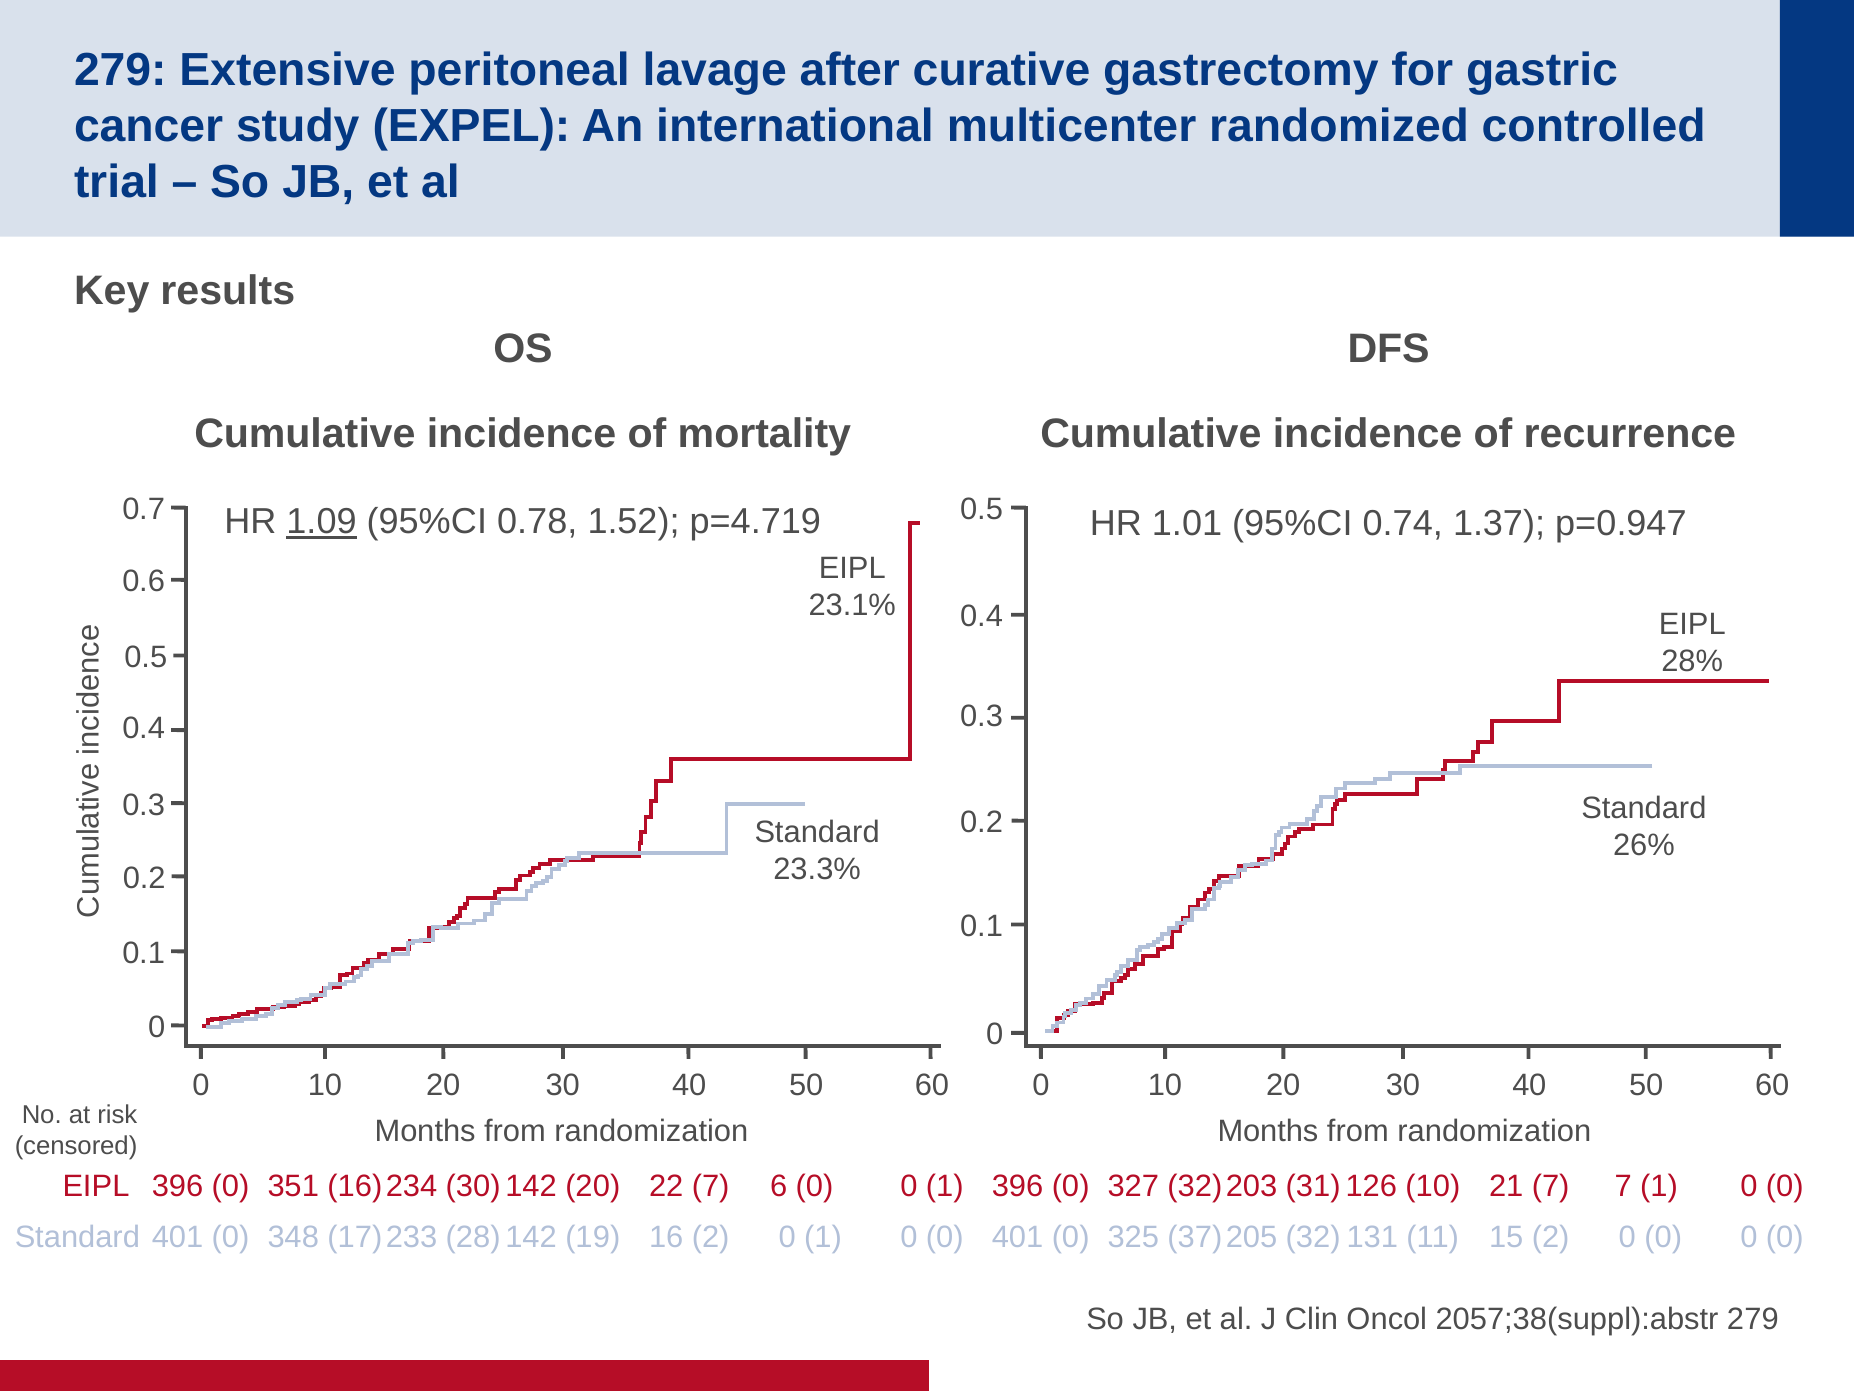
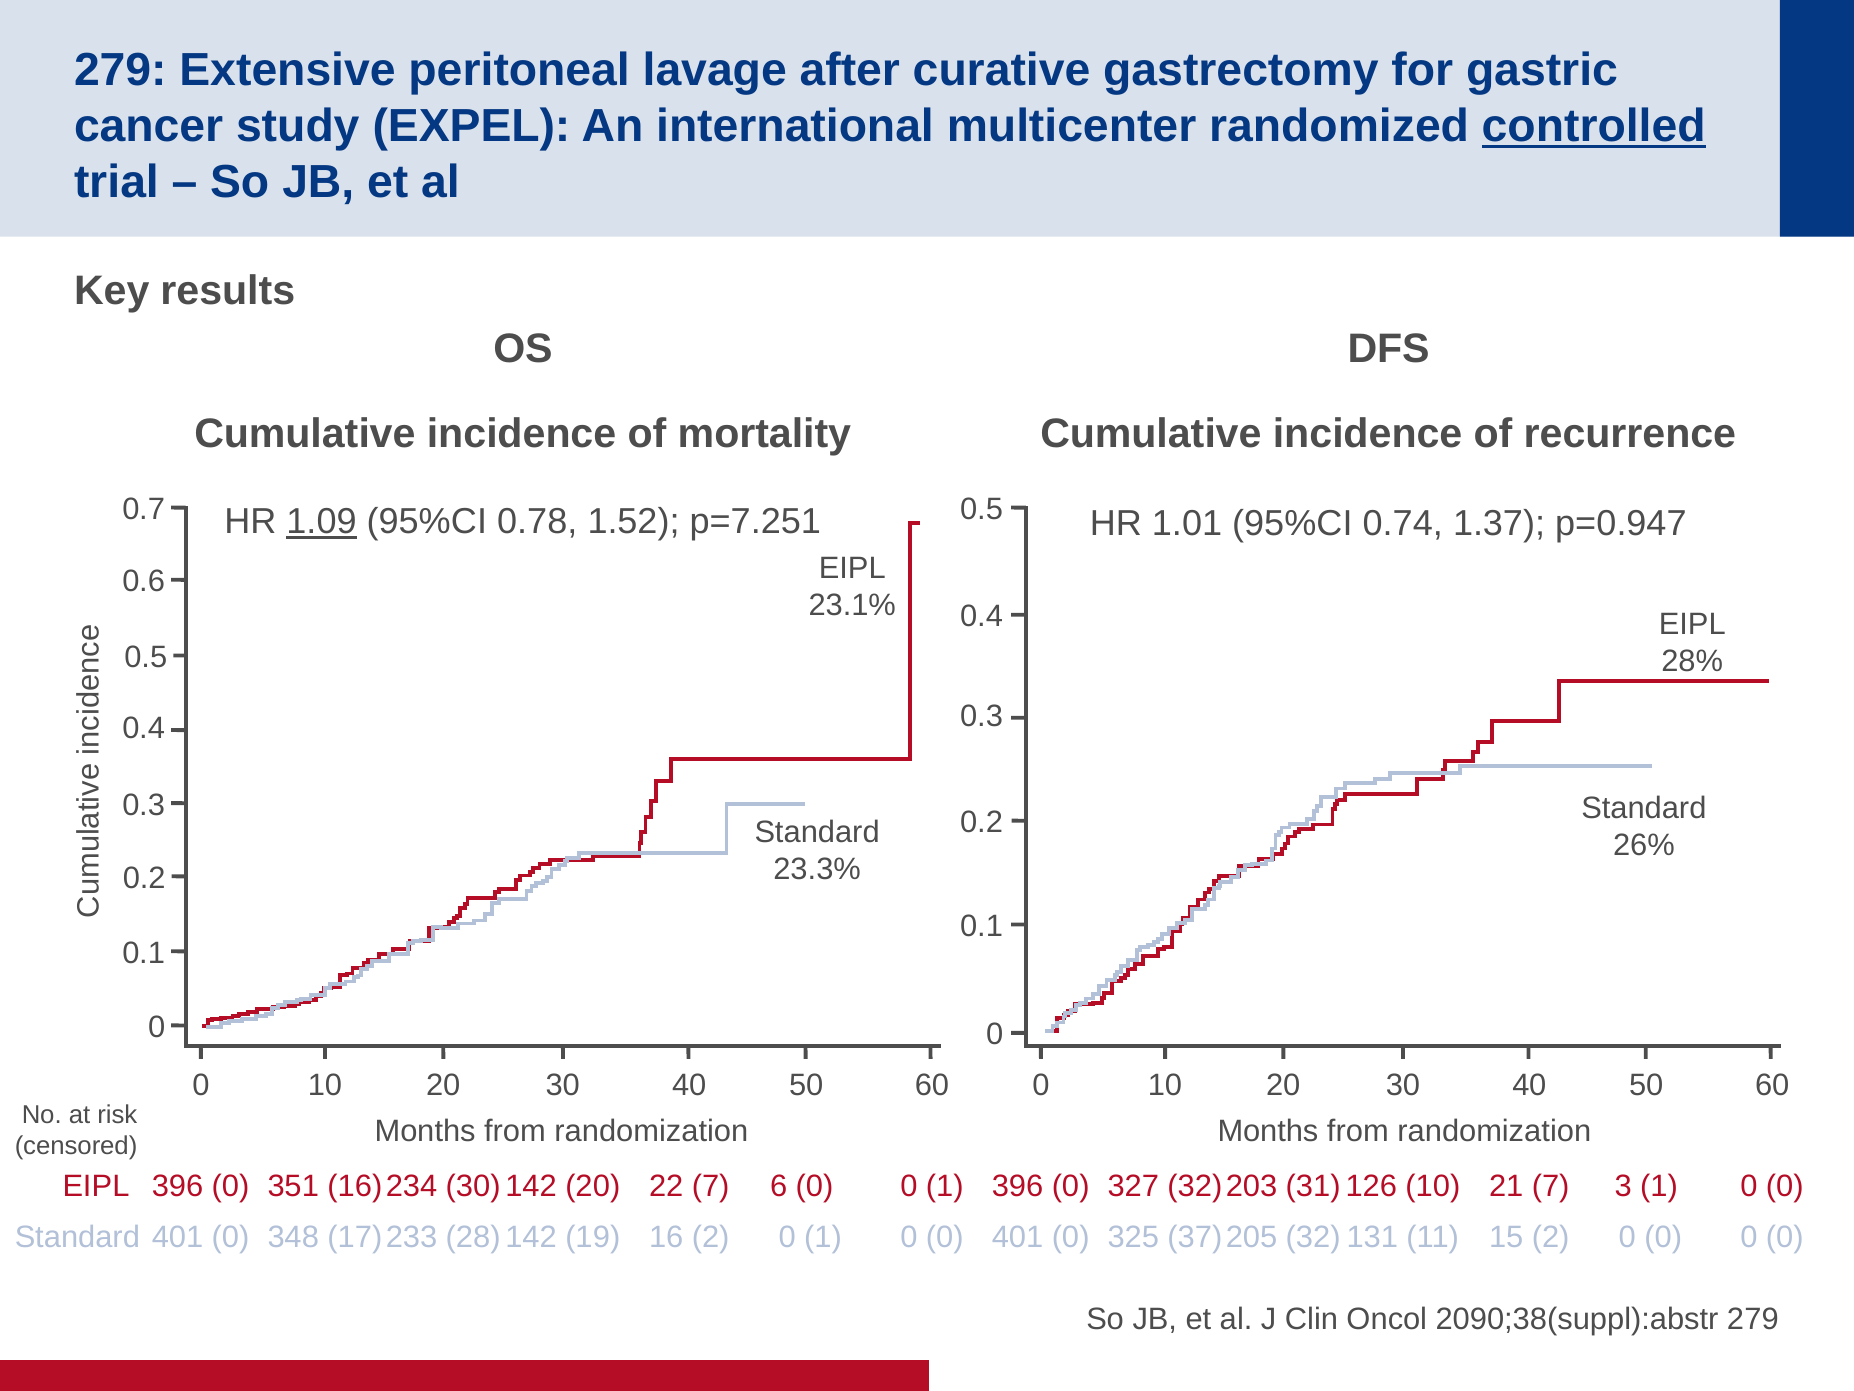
controlled underline: none -> present (1594, 126)
p=4.719: p=4.719 -> p=7.251 (755, 522)
7 7: 7 -> 3 (1623, 1186)
2057;38(suppl):abstr: 2057;38(suppl):abstr -> 2090;38(suppl):abstr (1577, 1318)
